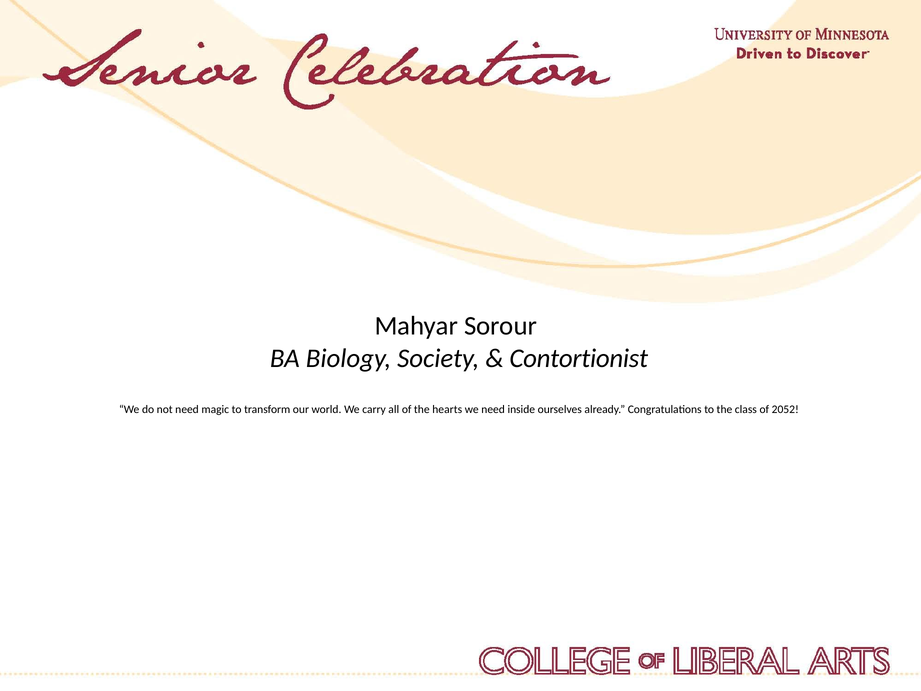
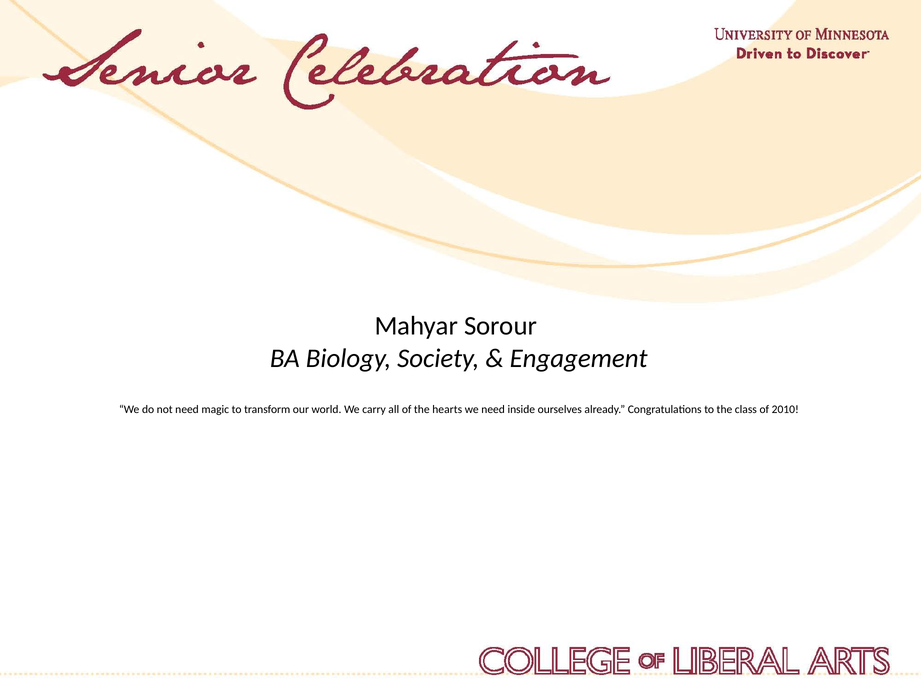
Contortionist: Contortionist -> Engagement (579, 358)
2052: 2052 -> 2010 (785, 409)
